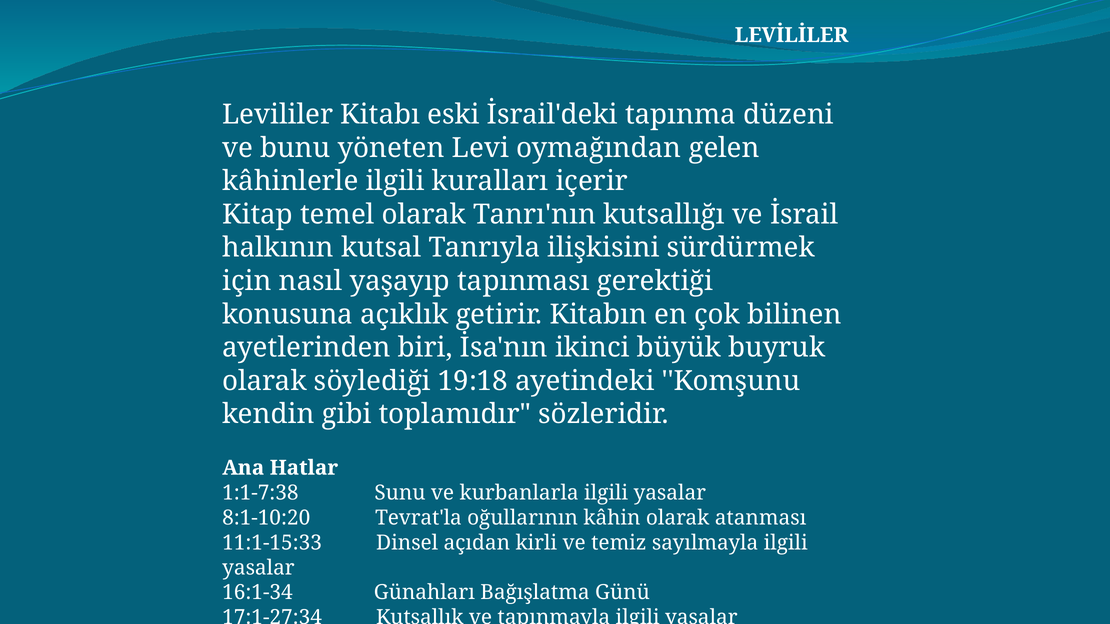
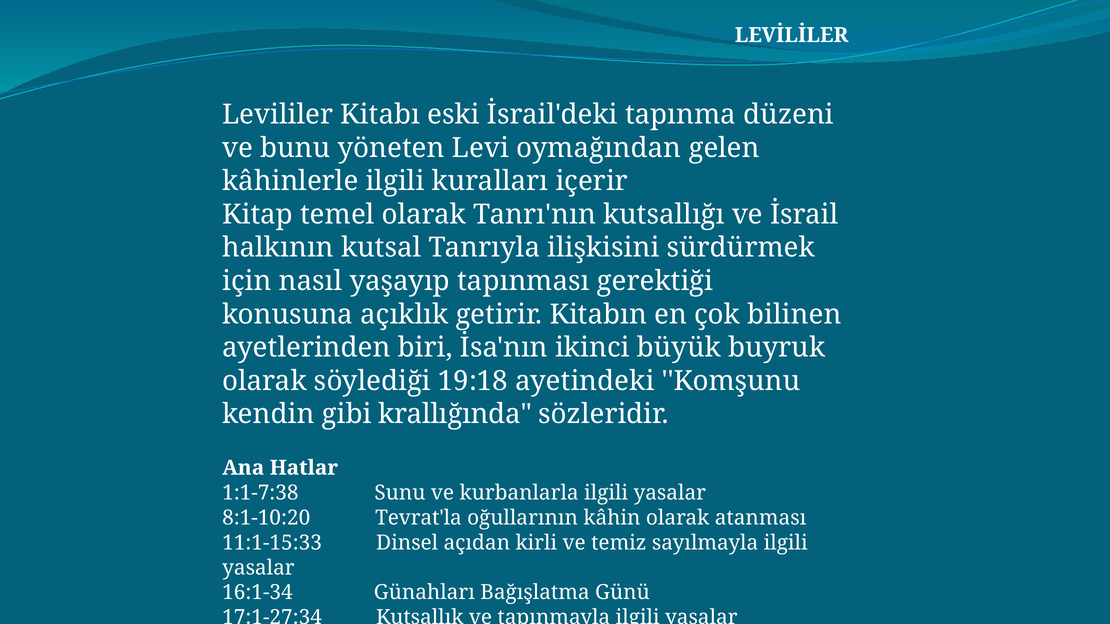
toplamıdır: toplamıdır -> krallığında (455, 414)
